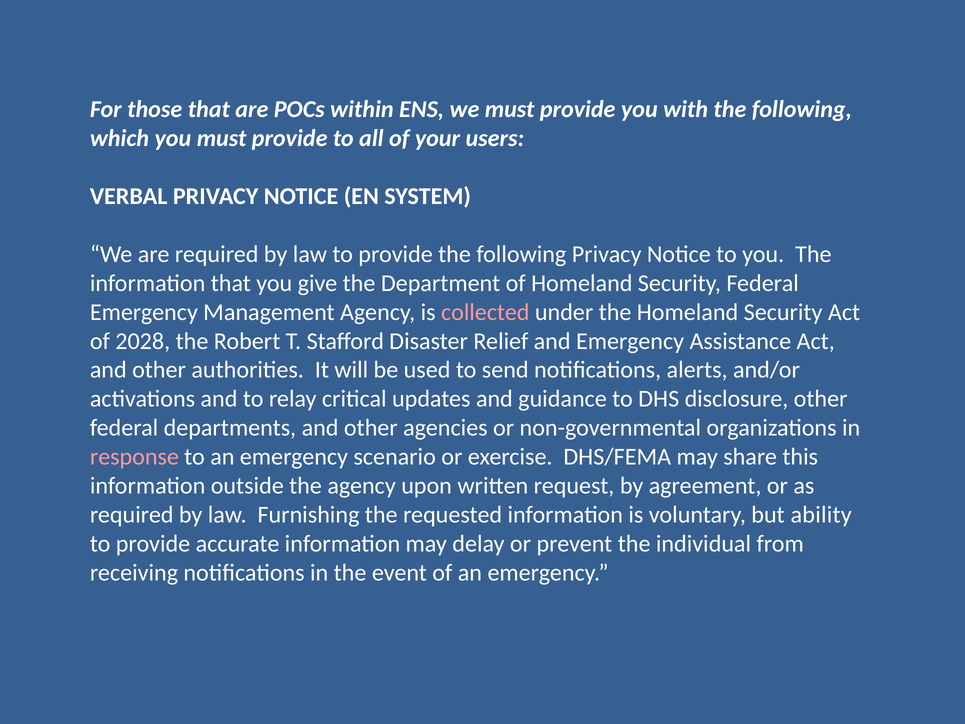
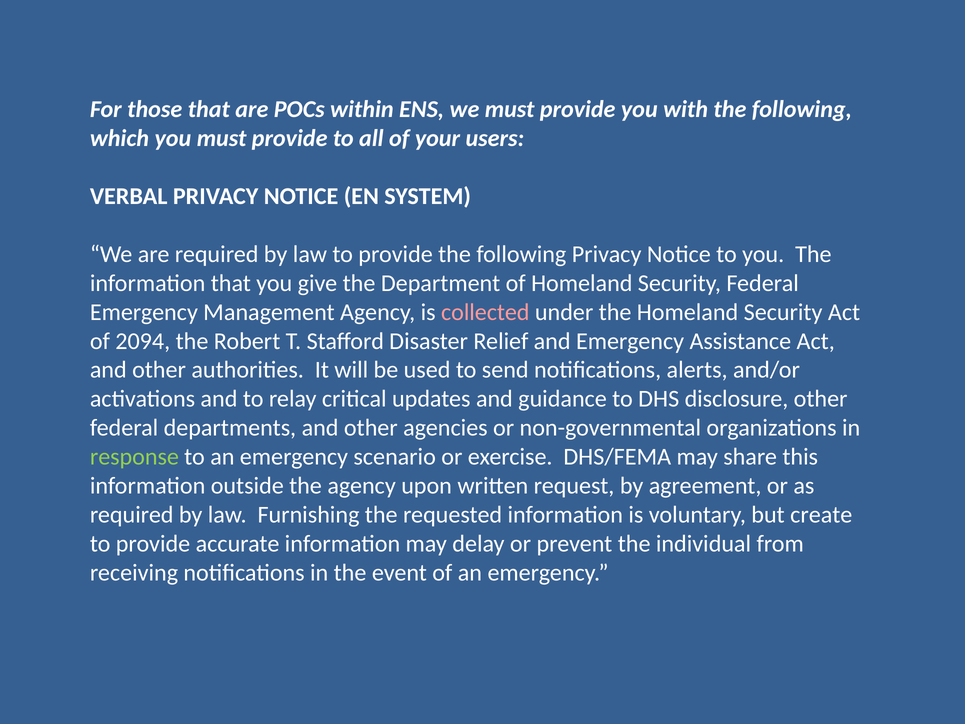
2028: 2028 -> 2094 (143, 341)
response colour: pink -> light green (134, 457)
ability: ability -> create (821, 515)
